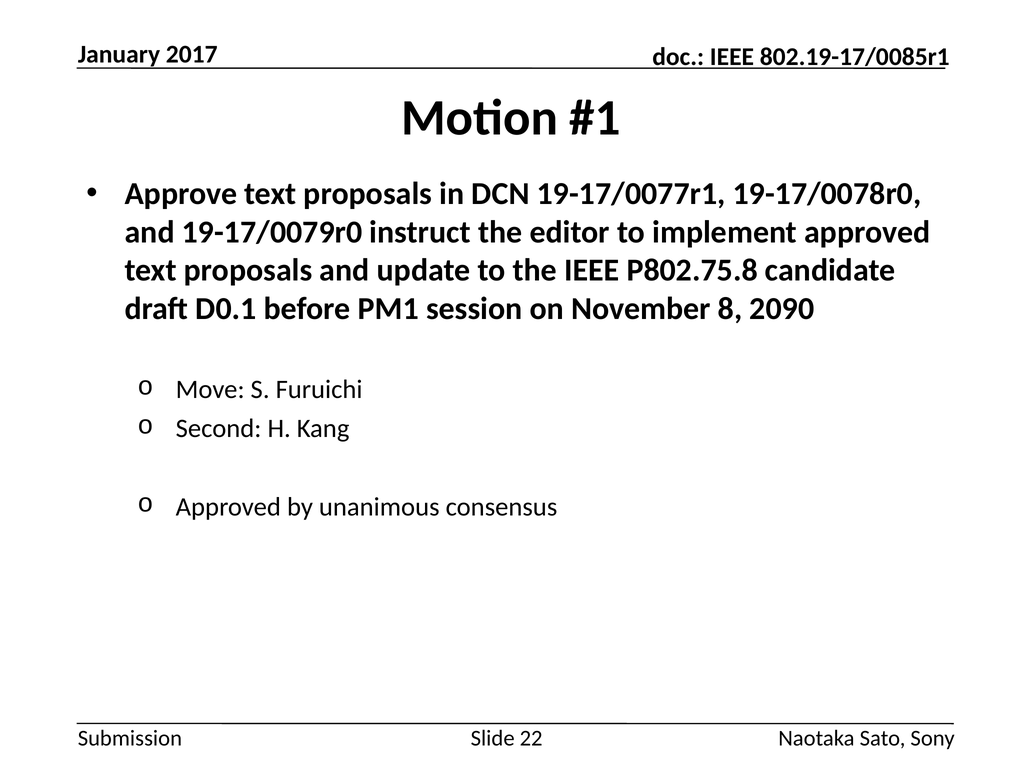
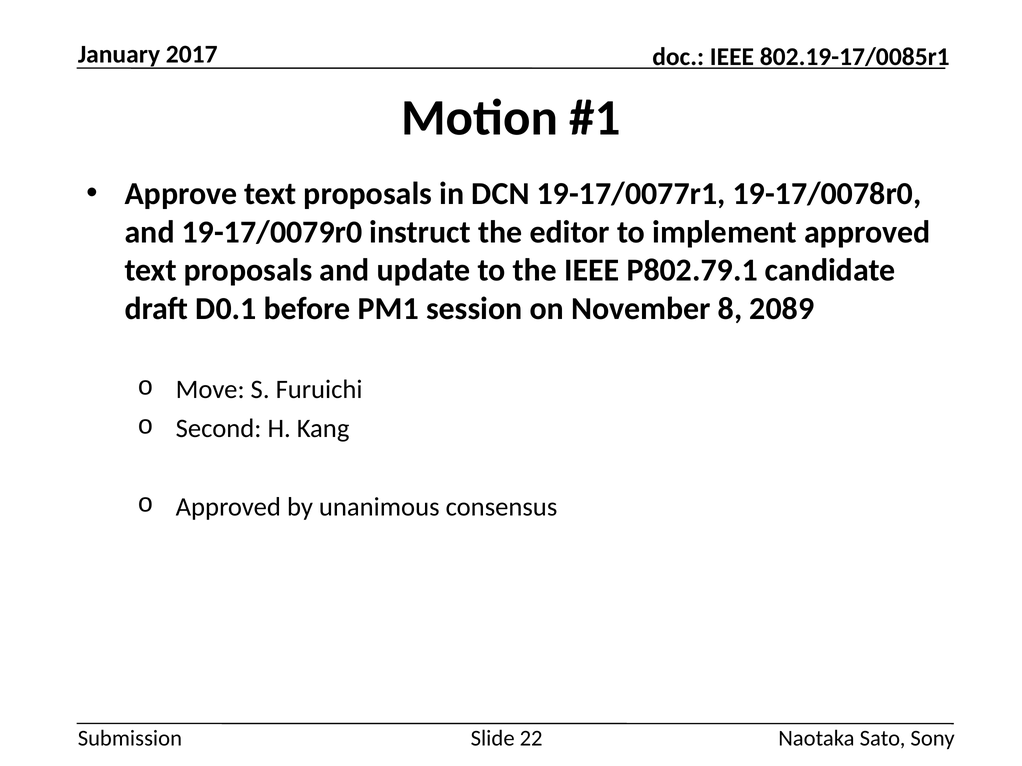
P802.75.8: P802.75.8 -> P802.79.1 (692, 271)
2090: 2090 -> 2089 (782, 309)
